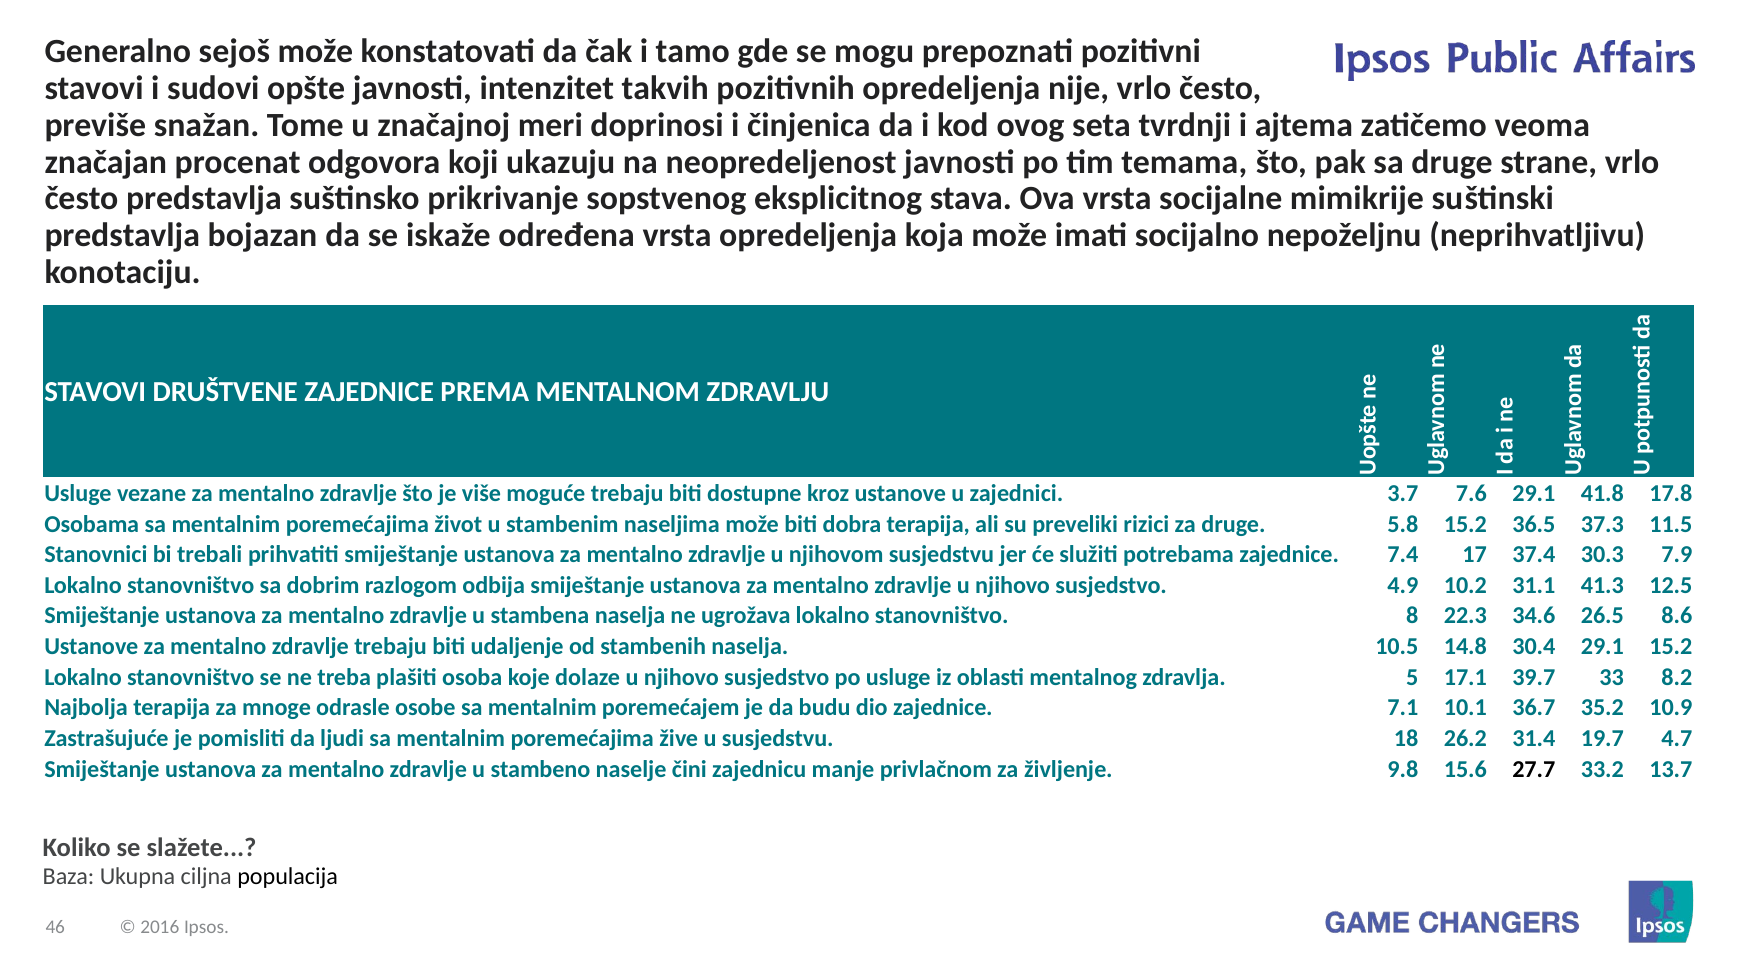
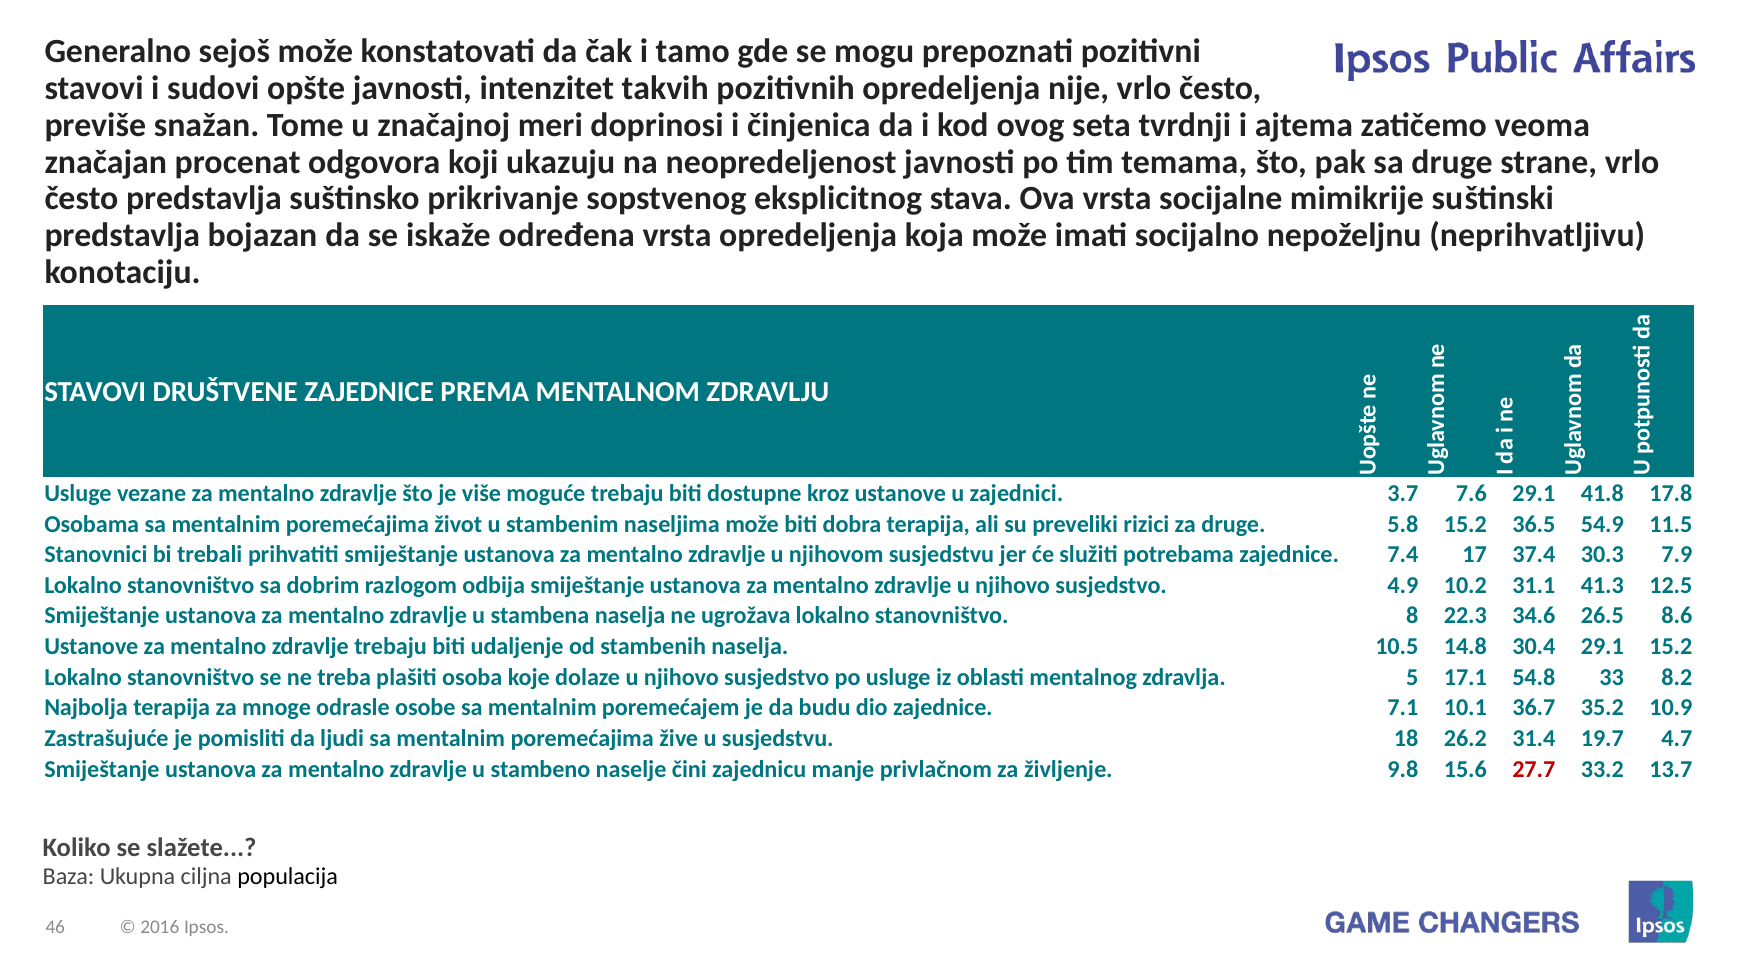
37.3: 37.3 -> 54.9 (1602, 524)
39.7: 39.7 -> 54.8 (1534, 677)
27.7 colour: black -> red (1534, 769)
